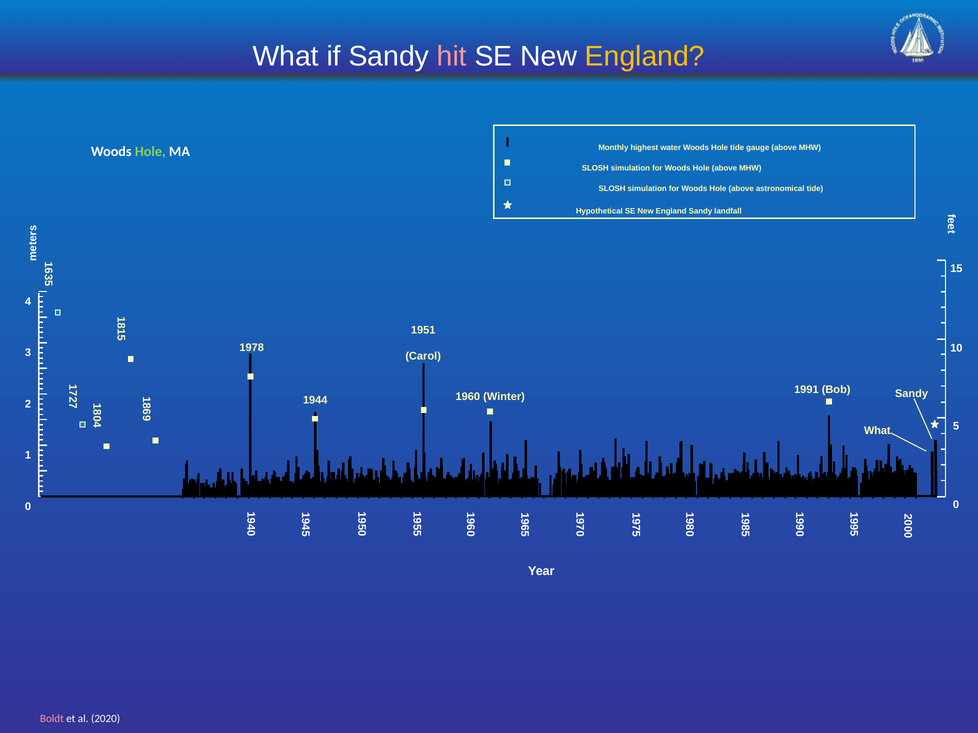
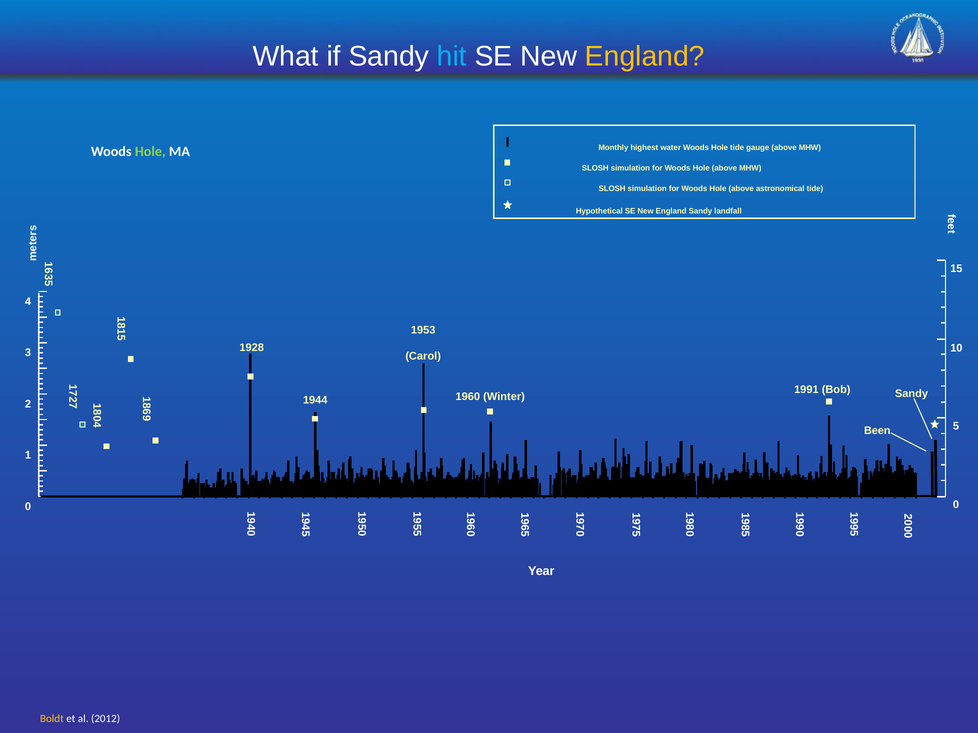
hit colour: pink -> light blue (452, 57)
1951: 1951 -> 1953 (423, 331)
1978: 1978 -> 1928 (252, 348)
What: What -> Been (877, 431)
Boldt colour: pink -> yellow (52, 719)
2020: 2020 -> 2012 (106, 719)
